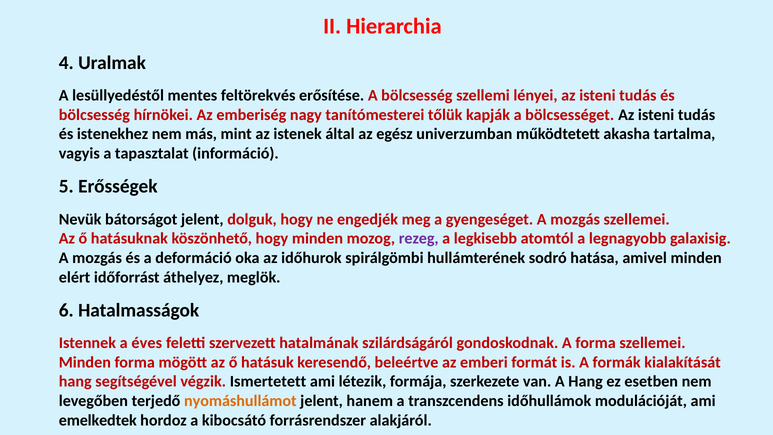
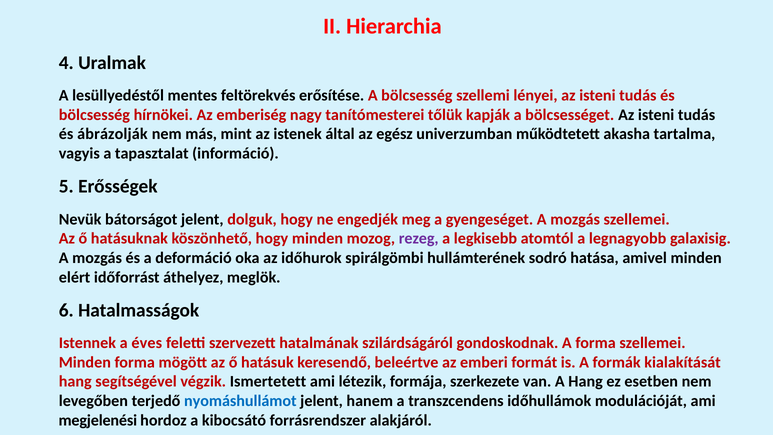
istenekhez: istenekhez -> ábrázolják (112, 134)
nyomáshullámot colour: orange -> blue (240, 401)
emelkedtek: emelkedtek -> megjelenési (98, 420)
